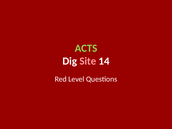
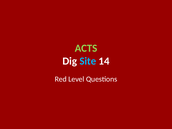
Site colour: pink -> light blue (88, 61)
